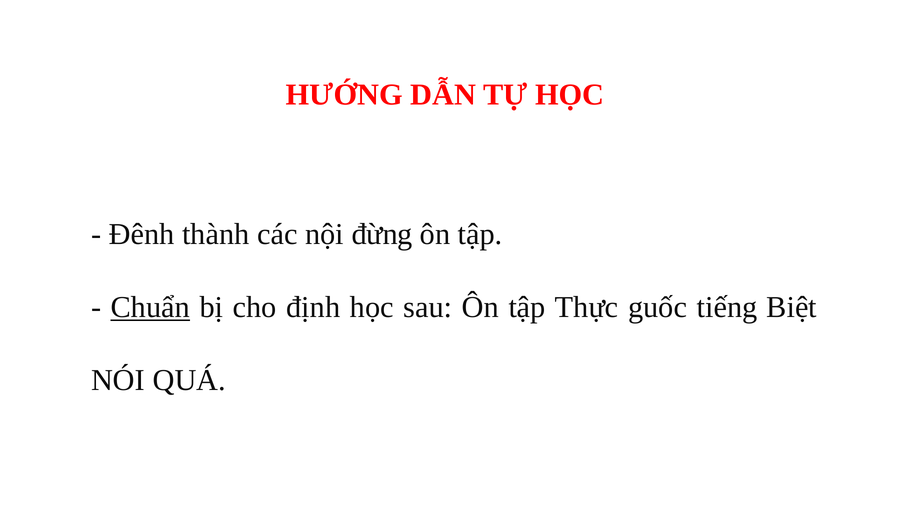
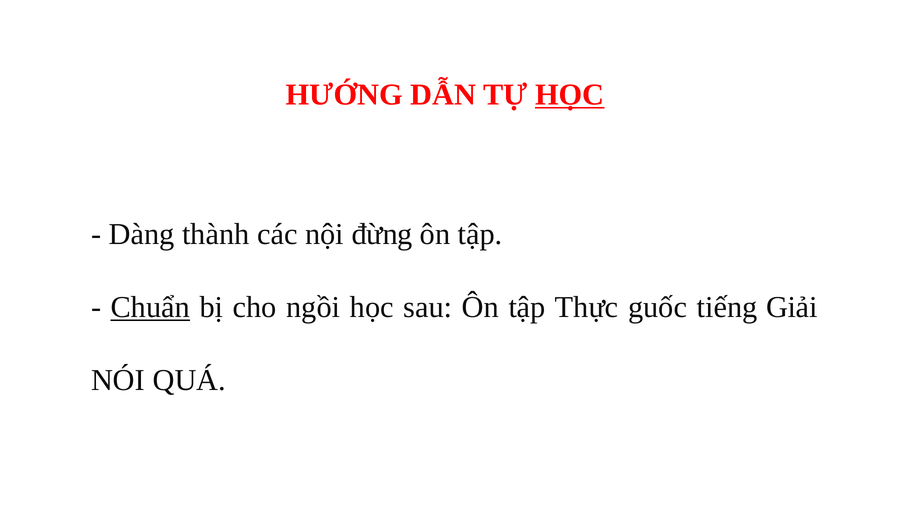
HỌC underline: none -> present (570, 95)
Đênh: Đênh -> Dàng (142, 235)
định: định -> ngồi (313, 307)
Biệt: Biệt -> Giải (792, 307)
